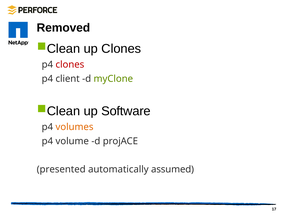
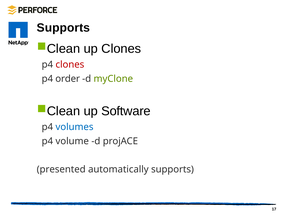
Removed: Removed -> Supports (63, 28)
client: client -> order (68, 79)
volumes colour: orange -> blue (74, 127)
automatically assumed: assumed -> supports (172, 170)
